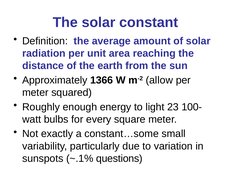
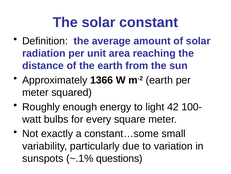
m-2 allow: allow -> earth (159, 80)
23: 23 -> 42 (173, 106)
